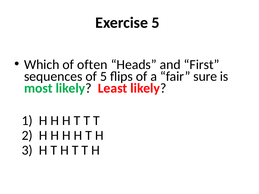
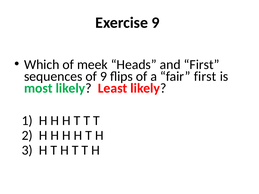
Exercise 5: 5 -> 9 (156, 23)
often: often -> meek (92, 65)
of 5: 5 -> 9 (103, 77)
fair sure: sure -> first (205, 77)
